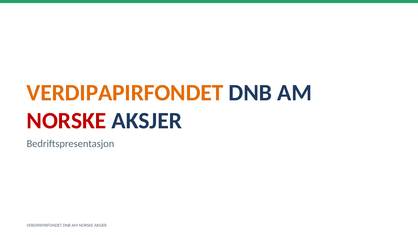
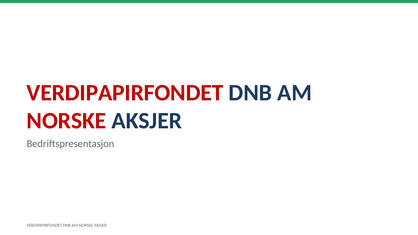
VERDIPAPIRFONDET colour: orange -> red (125, 93)
